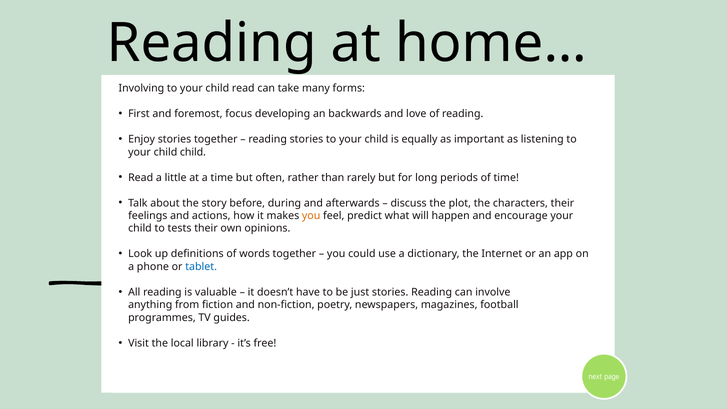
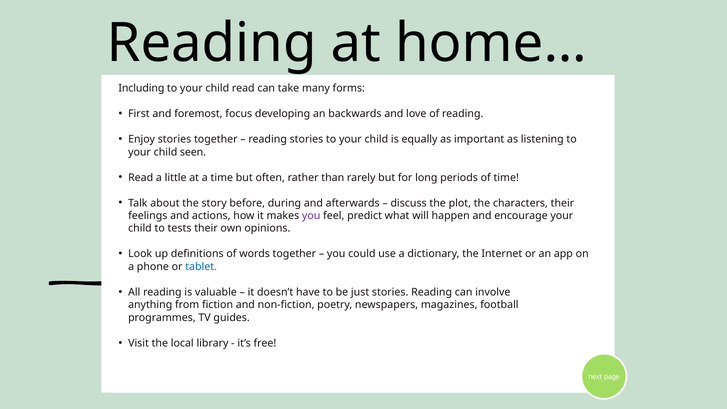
Involving: Involving -> Including (141, 88)
child child: child -> seen (193, 152)
you colour: orange -> purple (311, 216)
